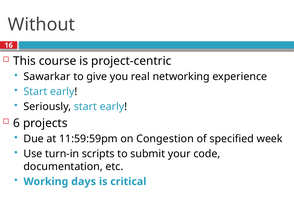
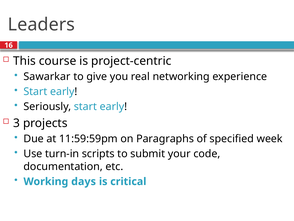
Without: Without -> Leaders (41, 25)
6: 6 -> 3 (17, 123)
Congestion: Congestion -> Paragraphs (165, 138)
